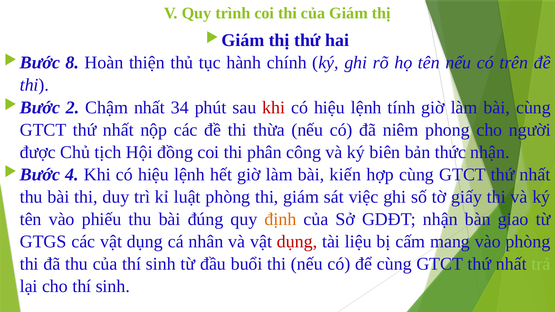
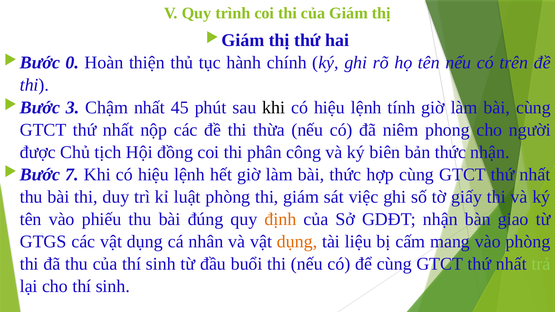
8: 8 -> 0 (72, 63)
2: 2 -> 3 (73, 108)
34: 34 -> 45 (180, 108)
khi colour: red -> black (274, 108)
4: 4 -> 7 (72, 175)
bài kiến: kiến -> thức (345, 175)
dụng colour: red -> orange (297, 242)
